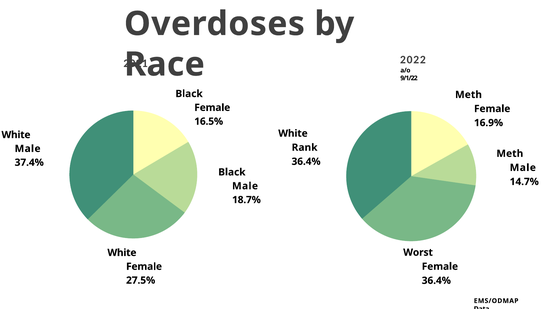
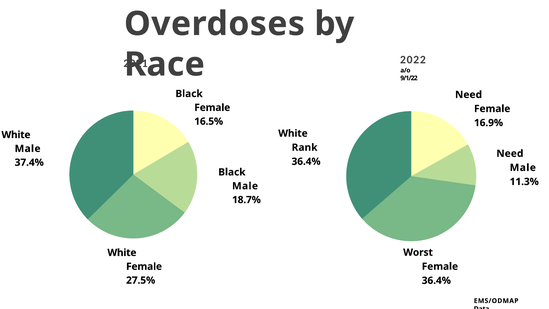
Meth: Meth -> Need (469, 95)
Meth: Meth -> Need (510, 153)
14.7%: 14.7% -> 11.3% (524, 182)
